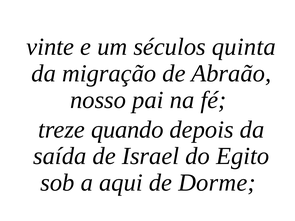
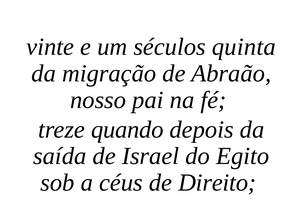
aqui: aqui -> céus (121, 183)
Dorme: Dorme -> Direito (217, 183)
